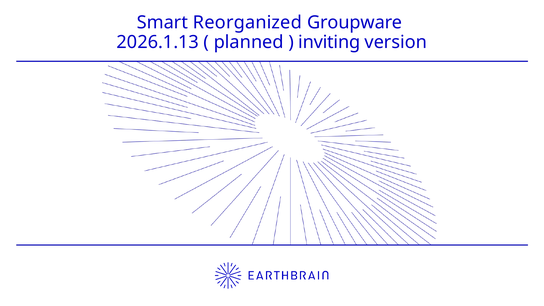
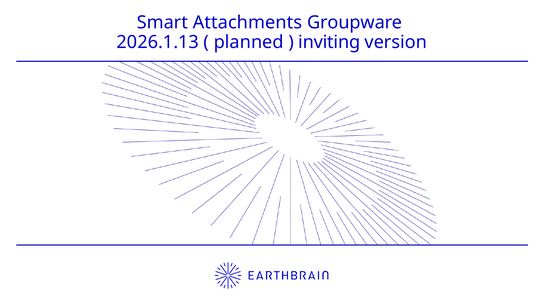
Reorganized: Reorganized -> Attachments (247, 23)
